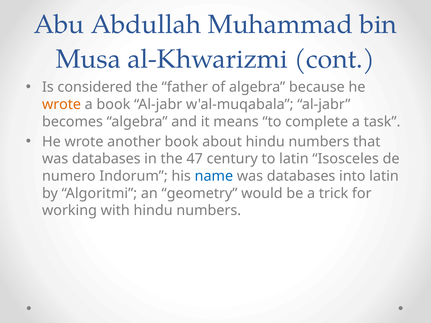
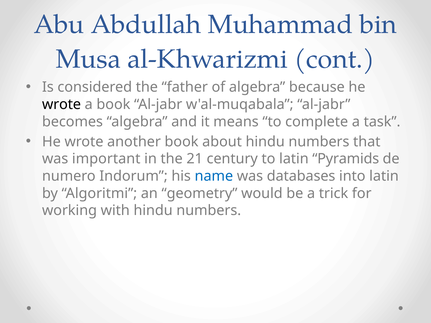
wrote colour: orange -> black (62, 104)
databases: databases -> important (106, 159)
47: 47 -> 21 (195, 159)
Isosceles: Isosceles -> Pyramids (346, 159)
